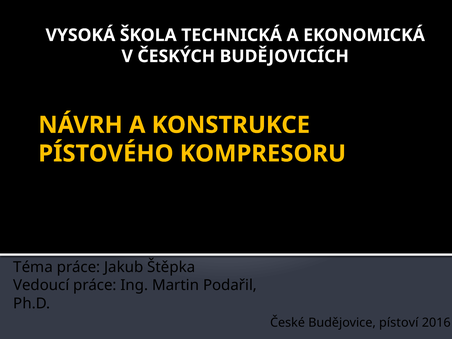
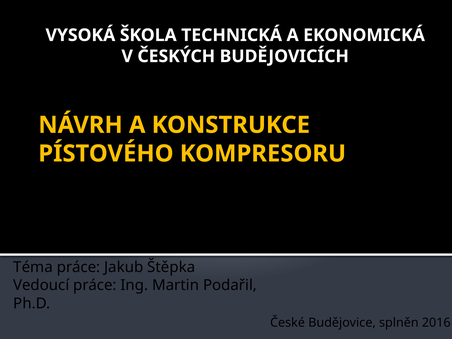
pístoví: pístoví -> splněn (399, 323)
